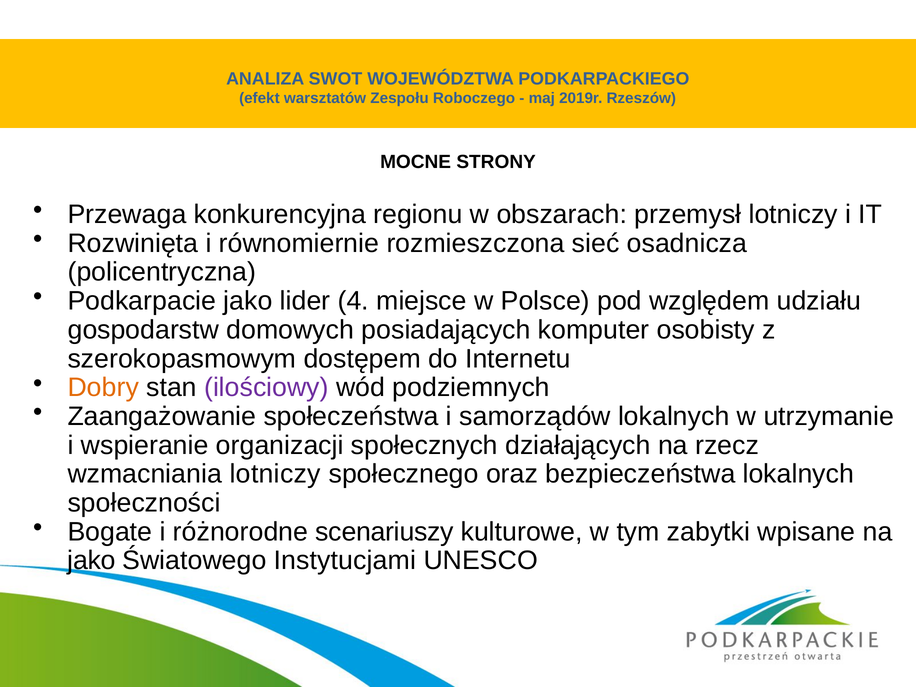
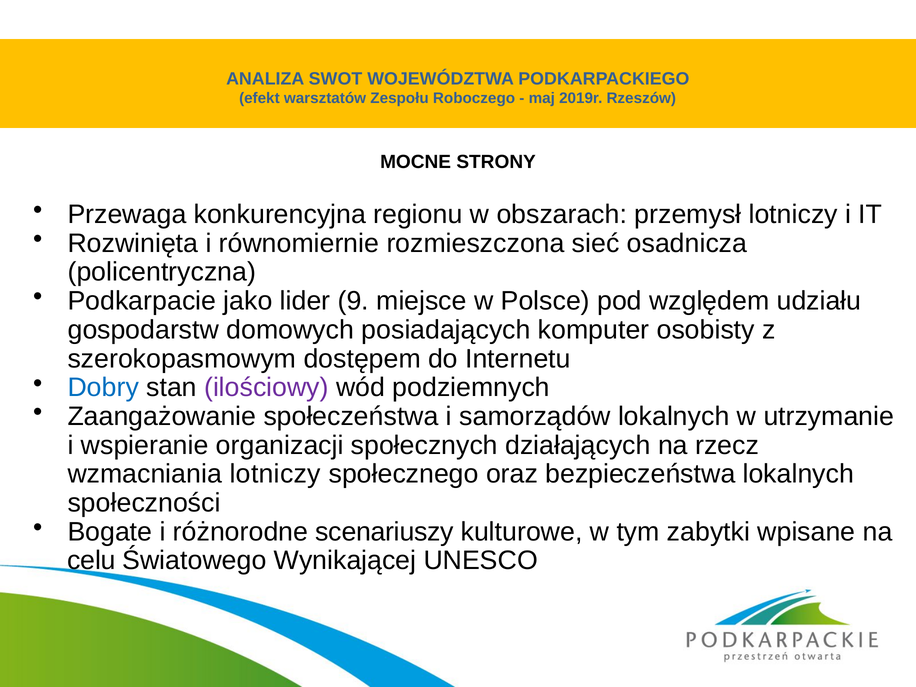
4: 4 -> 9 (353, 301)
Dobry colour: orange -> blue (103, 388)
jako: jako -> celu (91, 561)
Instytucjami: Instytucjami -> Wynikającej (345, 561)
